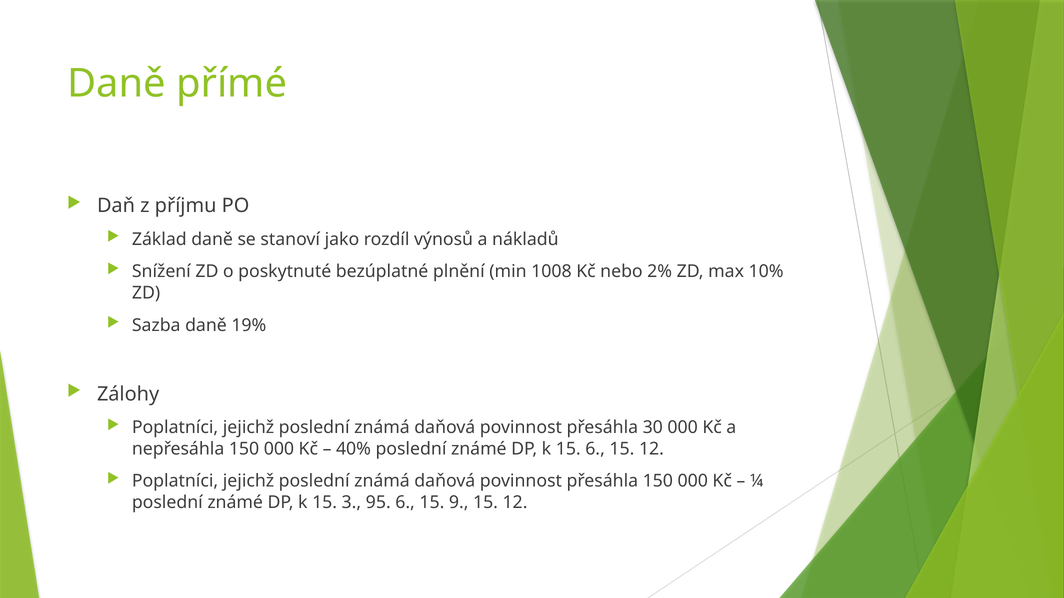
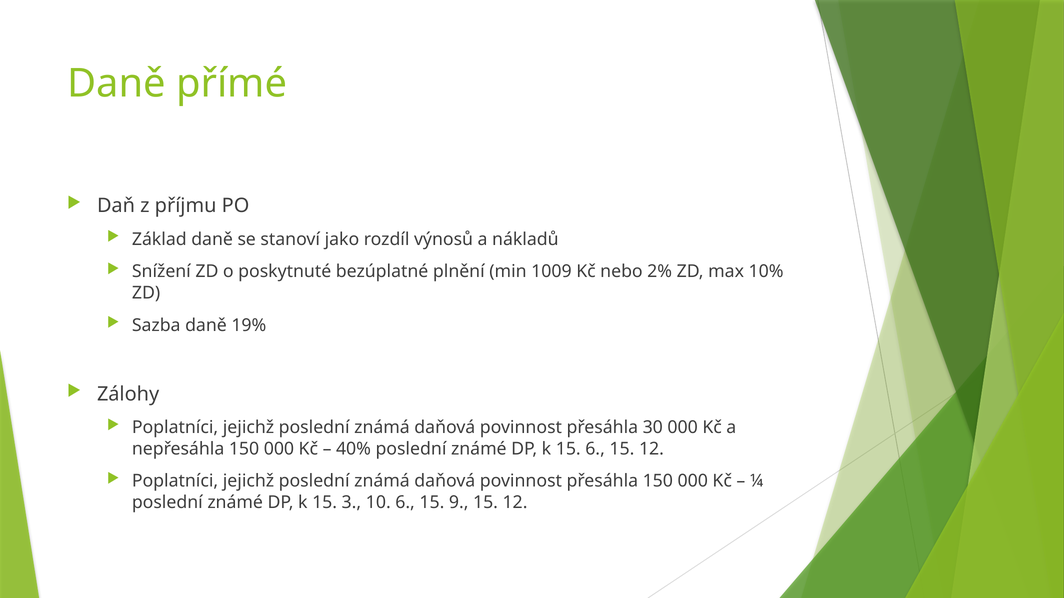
1008: 1008 -> 1009 (551, 272)
95: 95 -> 10 (378, 503)
